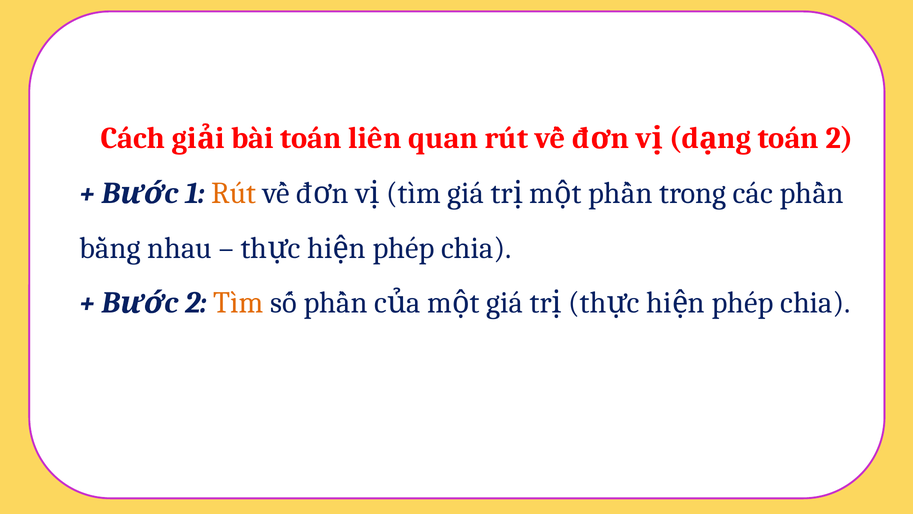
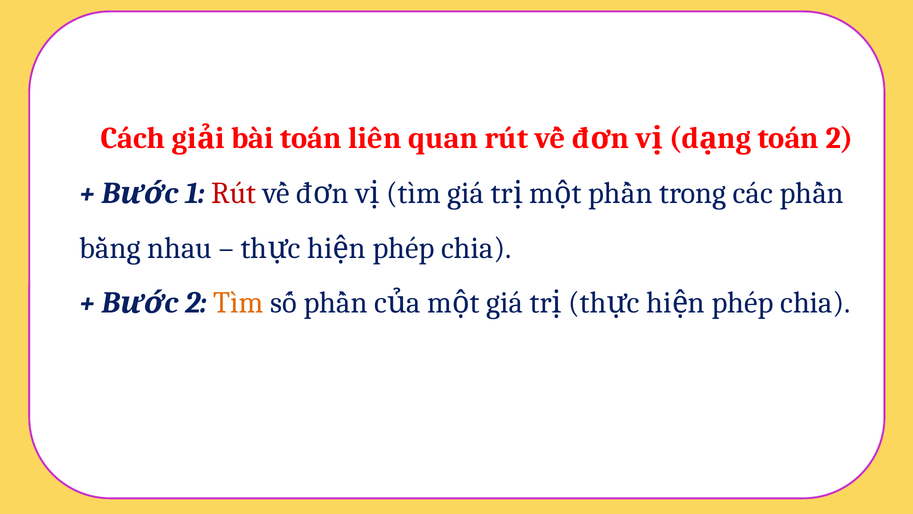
Rút colour: orange -> red (234, 193)
